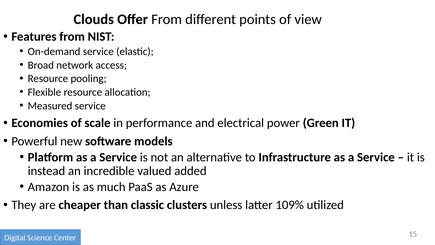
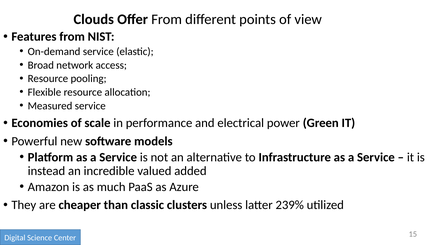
109%: 109% -> 239% (290, 205)
